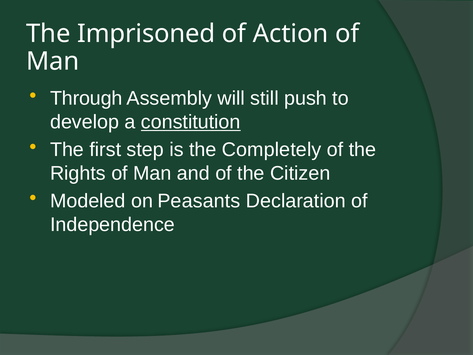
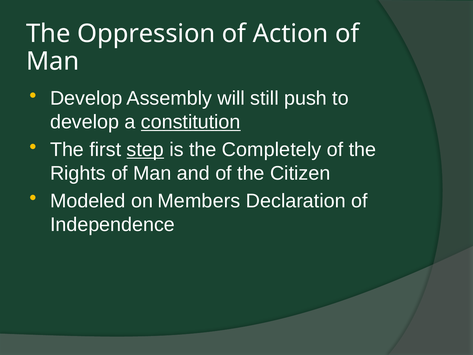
Imprisoned: Imprisoned -> Oppression (146, 34)
Through: Through -> Develop (86, 98)
step underline: none -> present (145, 150)
Peasants: Peasants -> Members (199, 201)
